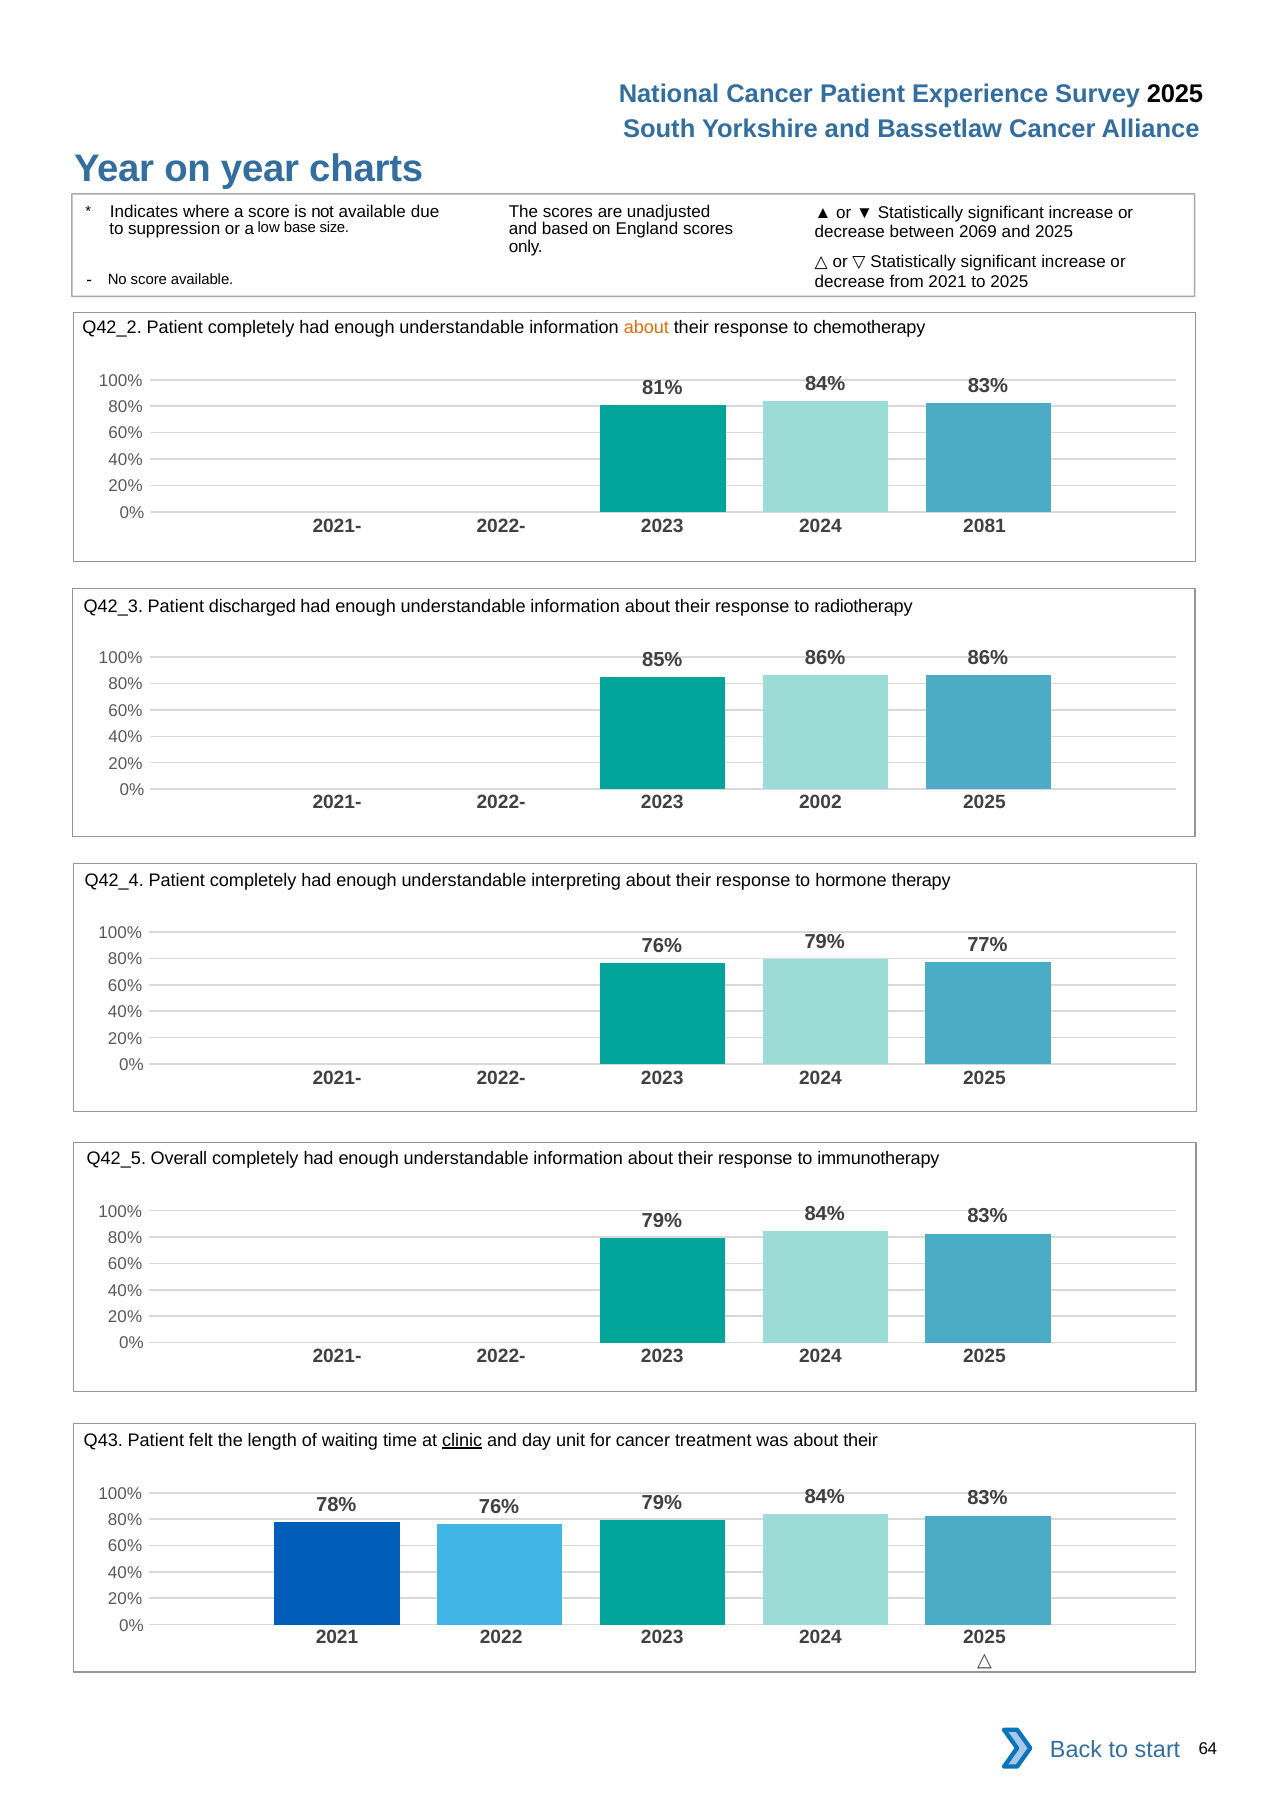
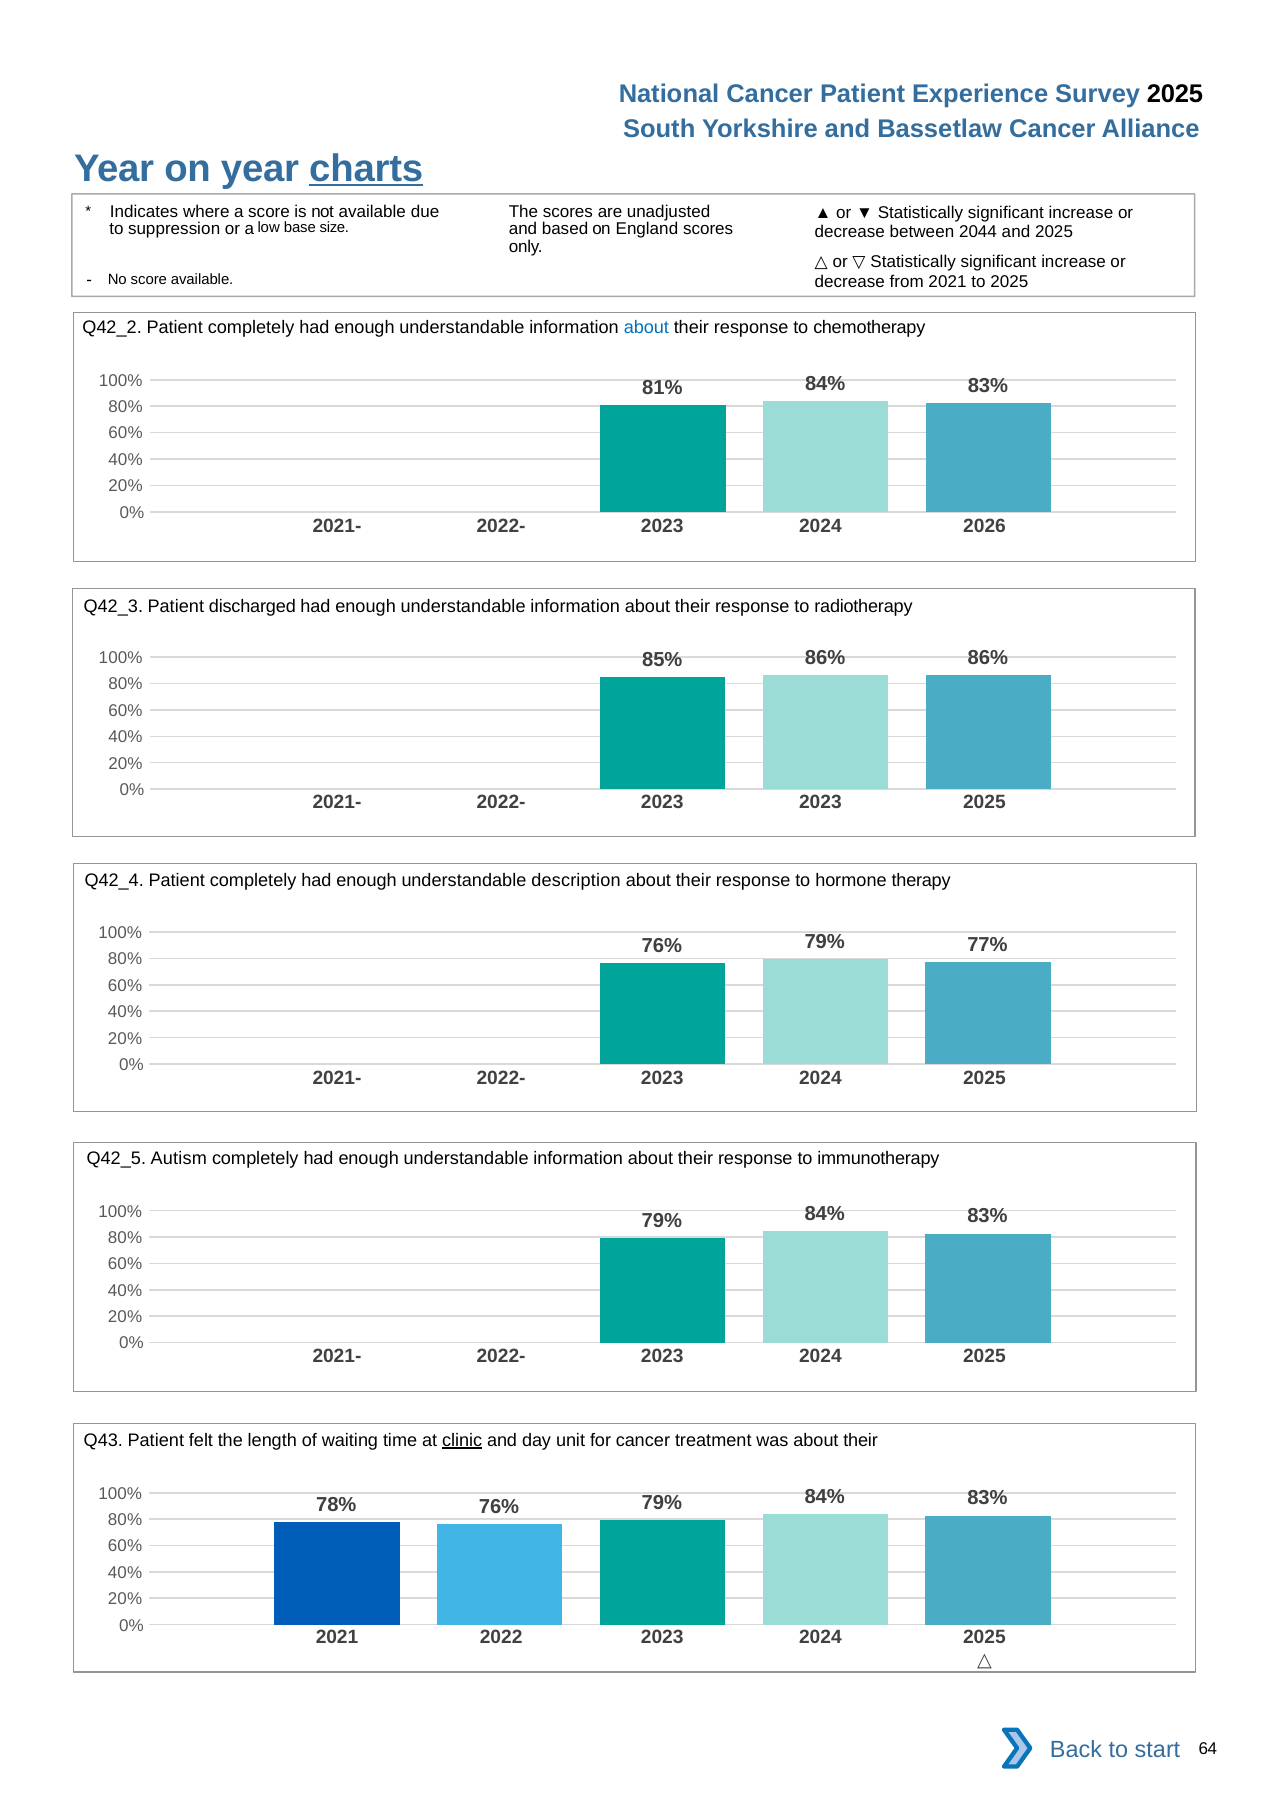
charts underline: none -> present (366, 168)
2069: 2069 -> 2044 (978, 232)
about colour: orange -> blue (646, 328)
2081: 2081 -> 2026 (985, 526)
2023 2002: 2002 -> 2023 (820, 801)
interpreting: interpreting -> description (576, 880)
Overall: Overall -> Autism (179, 1158)
